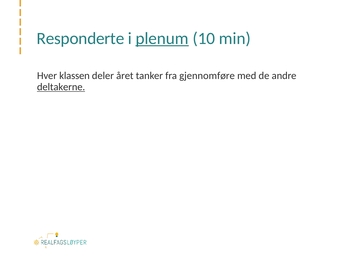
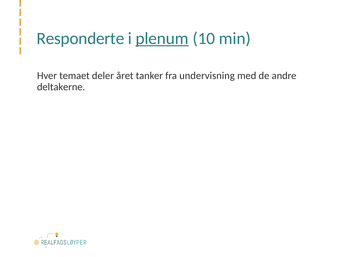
klassen: klassen -> temaet (75, 76)
gjennomføre: gjennomføre -> undervisning (207, 76)
deltakerne underline: present -> none (61, 87)
